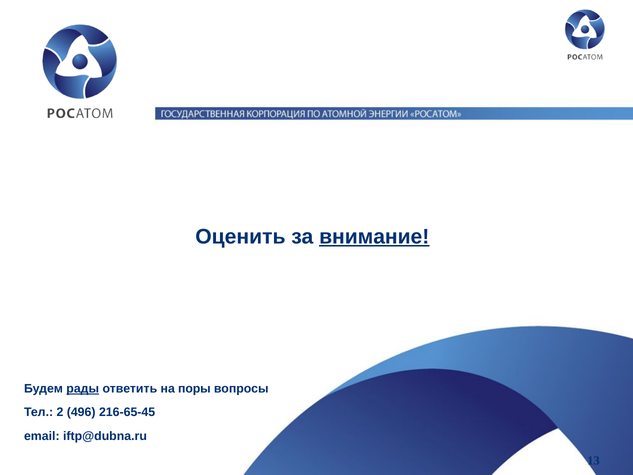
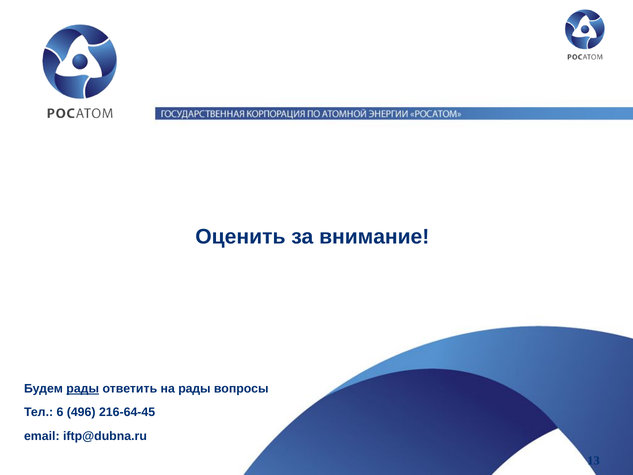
внимание underline: present -> none (374, 237)
на поры: поры -> рады (194, 389)
2: 2 -> 6 (60, 412)
216-65-45: 216-65-45 -> 216-64-45 (127, 412)
